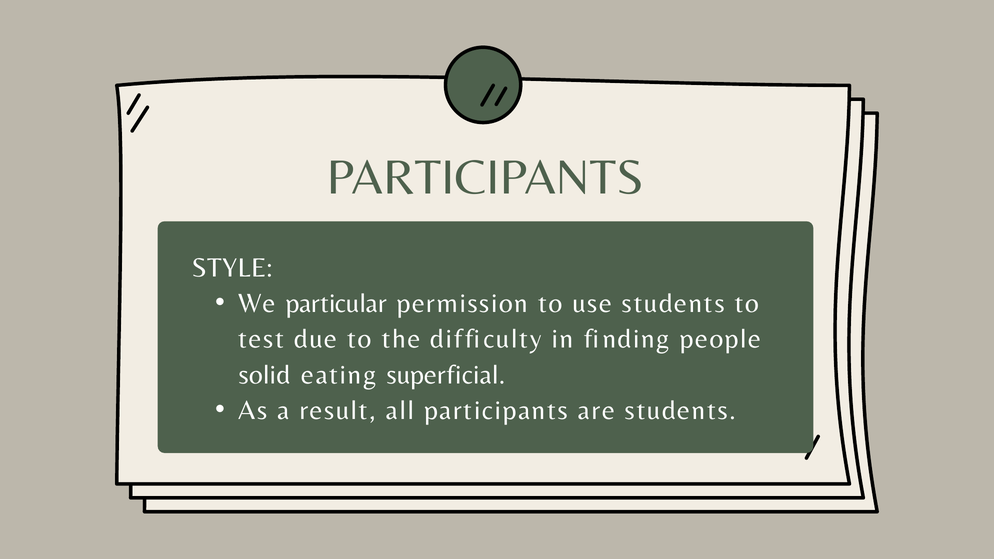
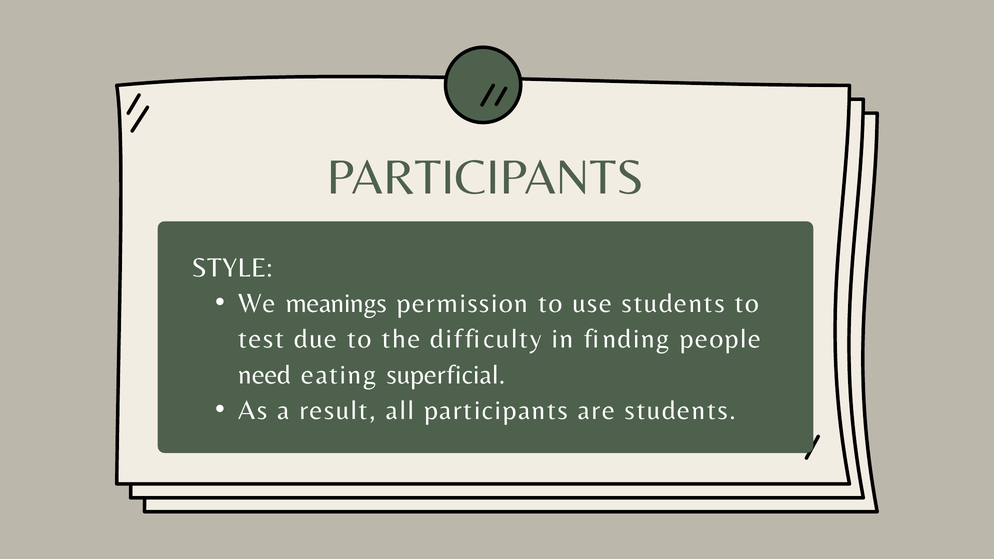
particular: particular -> meanings (336, 303)
solid: solid -> need (265, 375)
